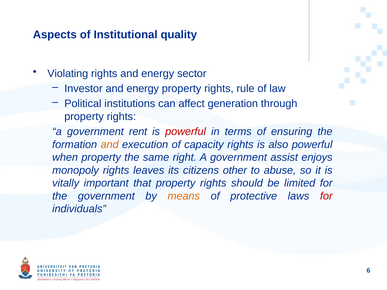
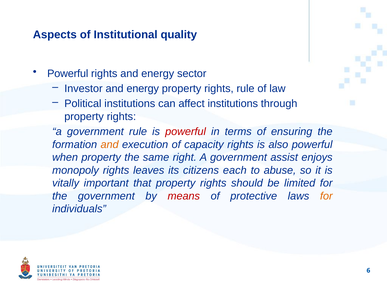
Violating: Violating -> Powerful (68, 74)
affect generation: generation -> institutions (233, 104)
government rent: rent -> rule (138, 132)
other: other -> each (235, 170)
means colour: orange -> red (184, 196)
for colour: red -> orange (326, 196)
